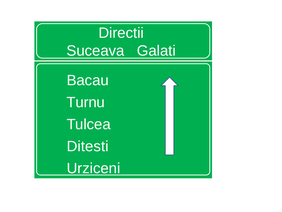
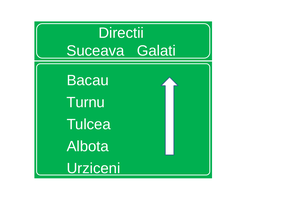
Ditesti: Ditesti -> Albota (88, 146)
